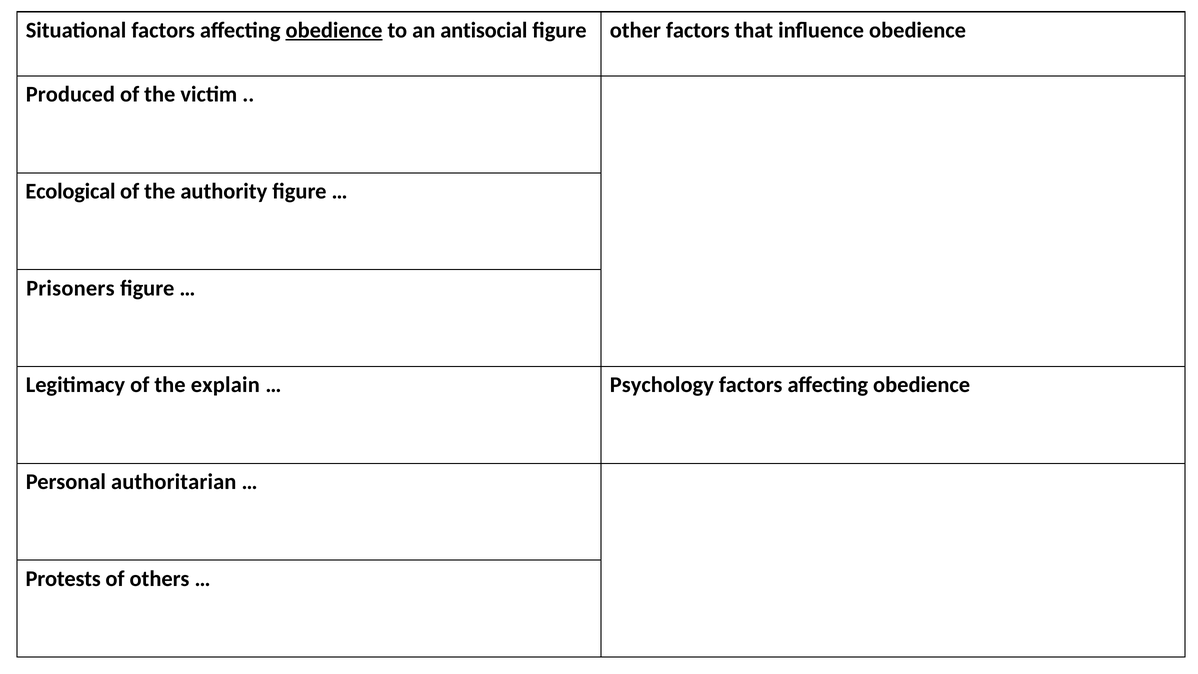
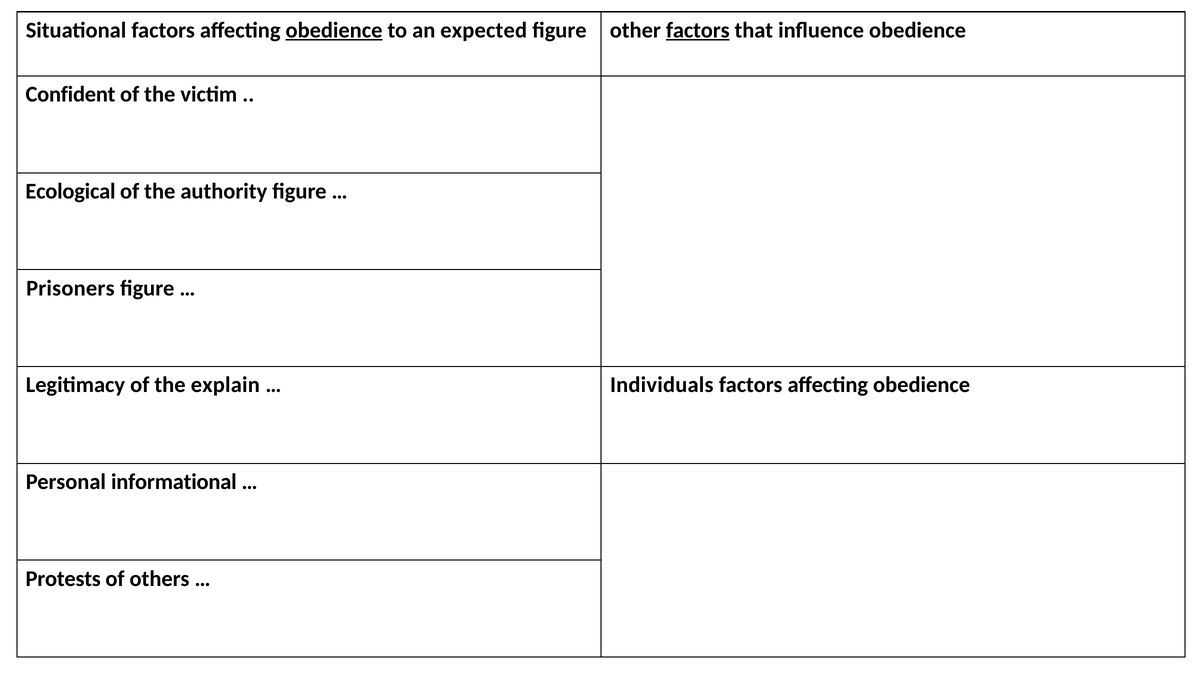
antisocial: antisocial -> expected (484, 30)
factors underline: none -> present (698, 30)
Produced: Produced -> Confident (71, 94)
Psychology: Psychology -> Individuals (662, 385)
authoritarian: authoritarian -> informational (174, 482)
